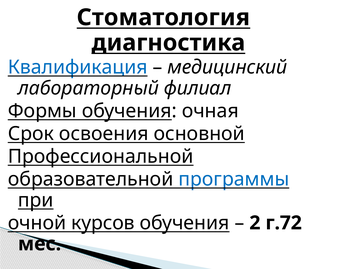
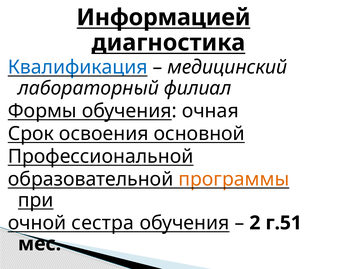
Стоматология: Стоматология -> Информацией (163, 17)
программы colour: blue -> orange (234, 179)
курсов: курсов -> сестра (103, 223)
г.72: г.72 -> г.51 (284, 223)
